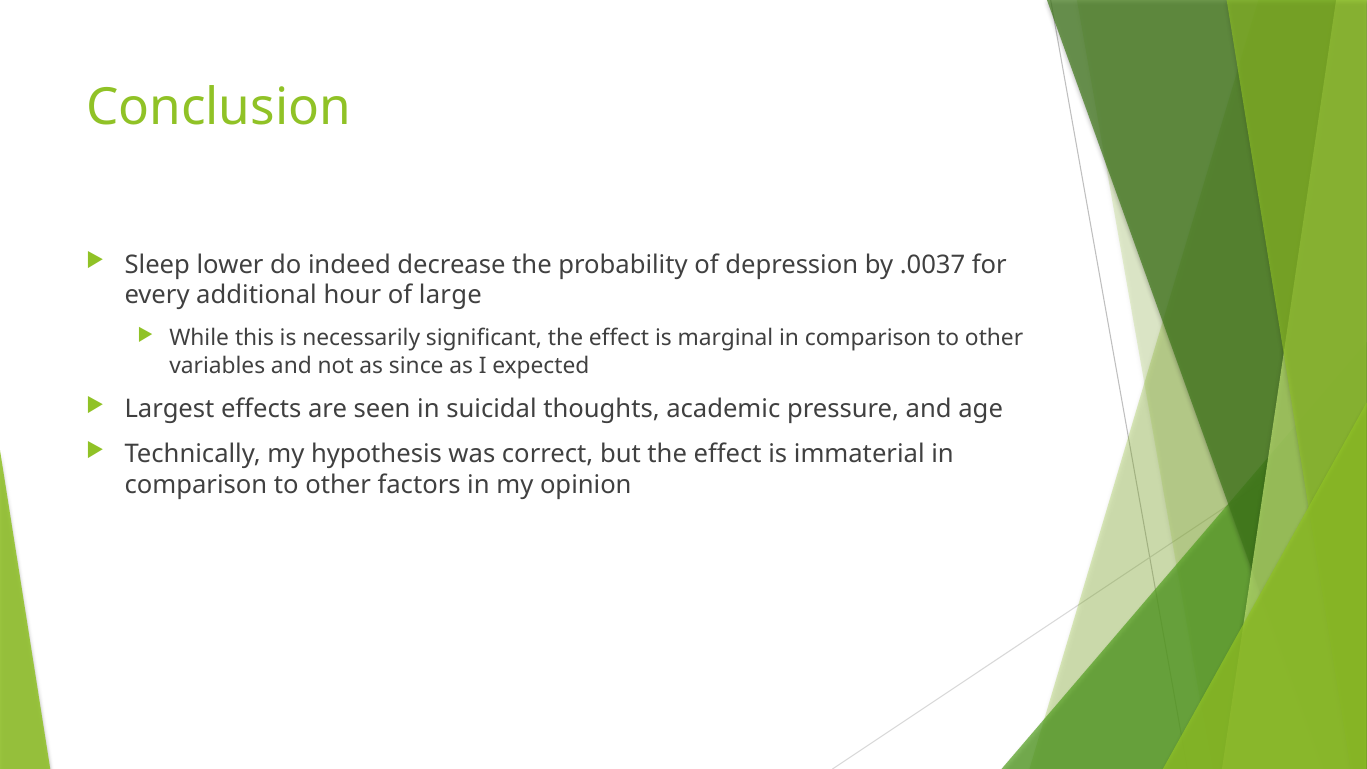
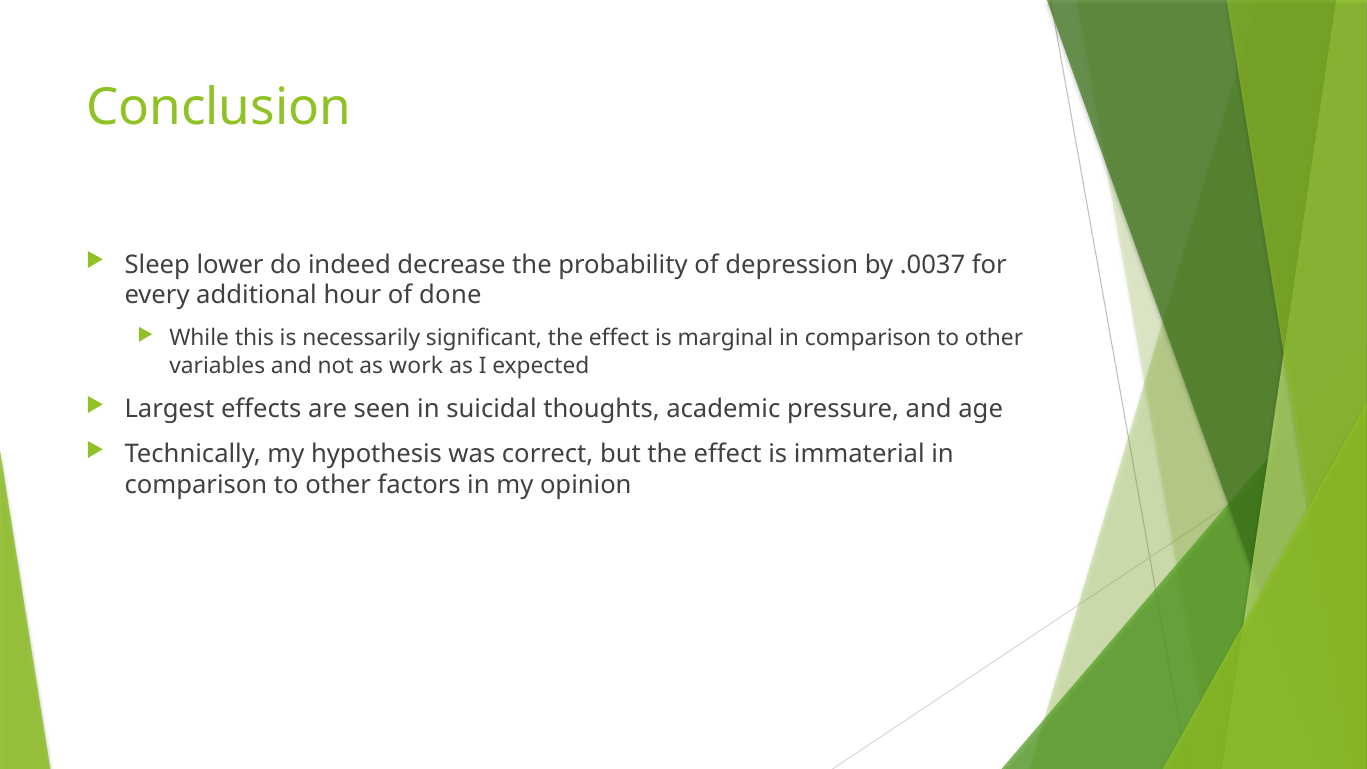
large: large -> done (450, 295)
since: since -> work (416, 366)
